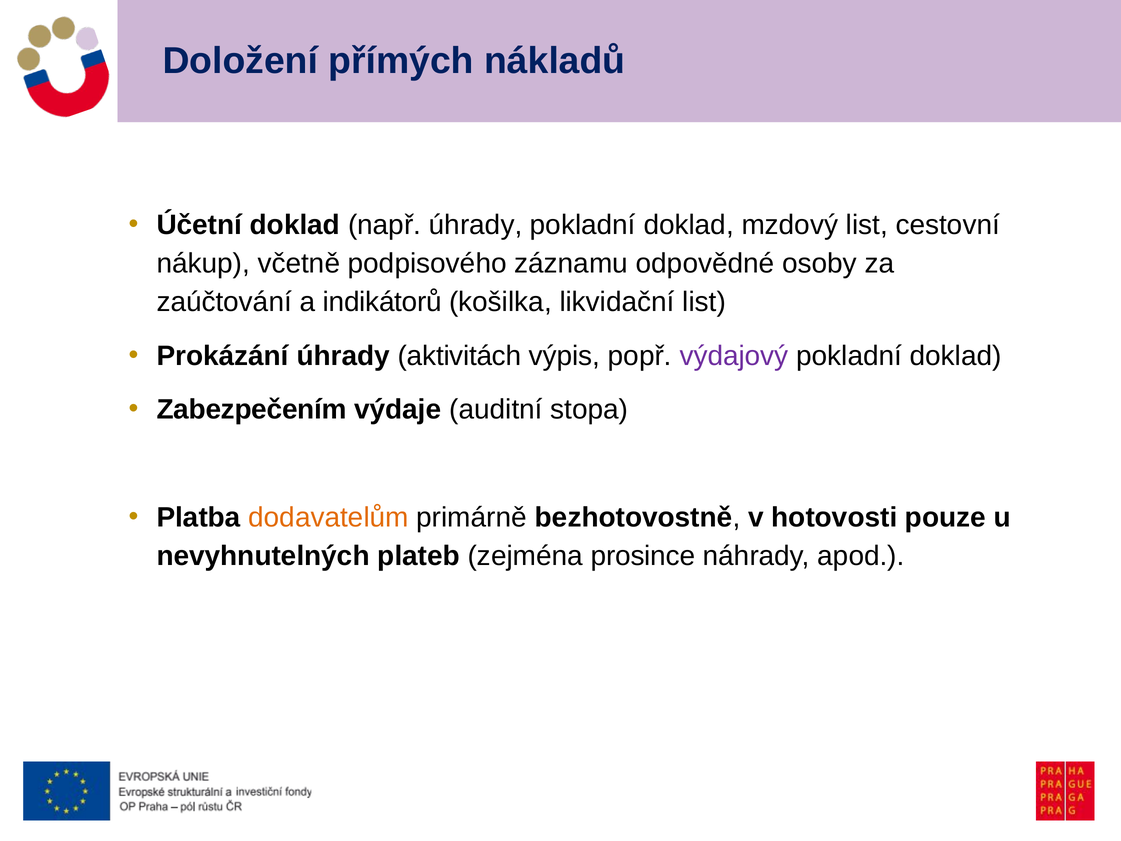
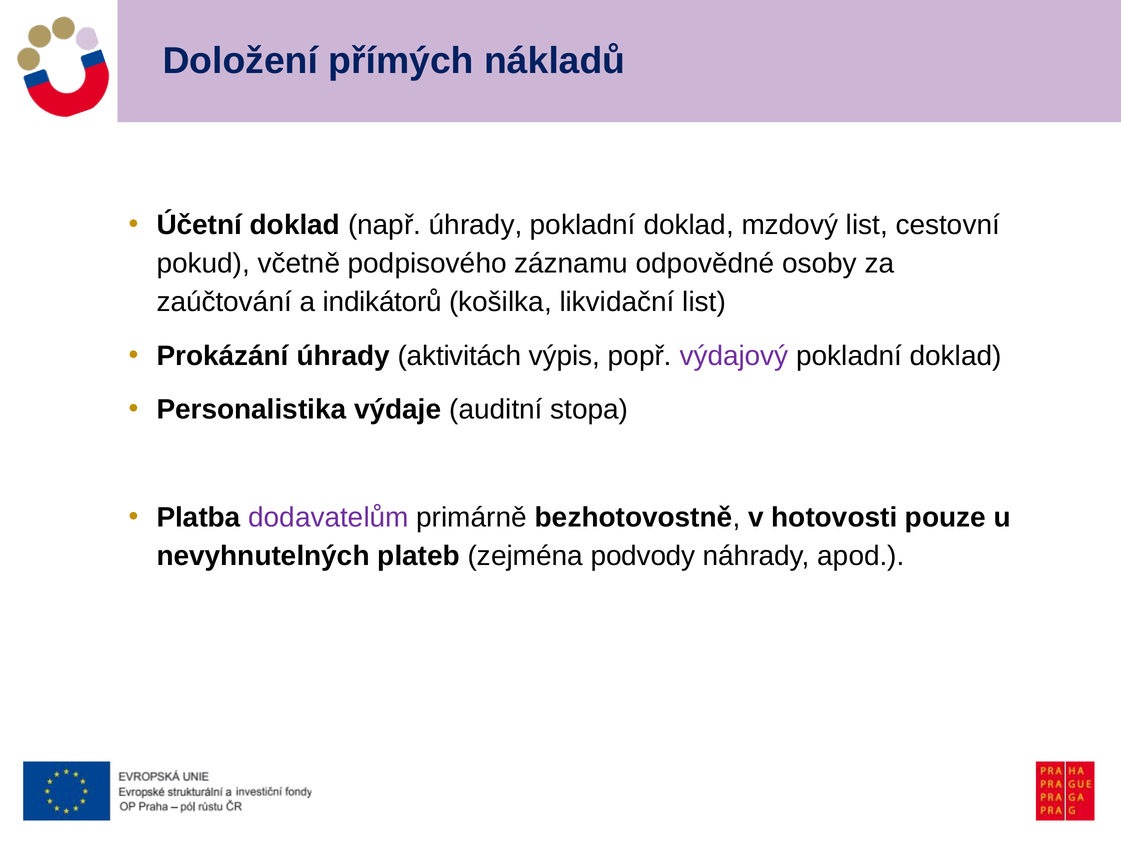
nákup: nákup -> pokud (203, 263)
Zabezpečením: Zabezpečením -> Personalistika (251, 410)
dodavatelům colour: orange -> purple (329, 517)
prosince: prosince -> podvody (643, 556)
